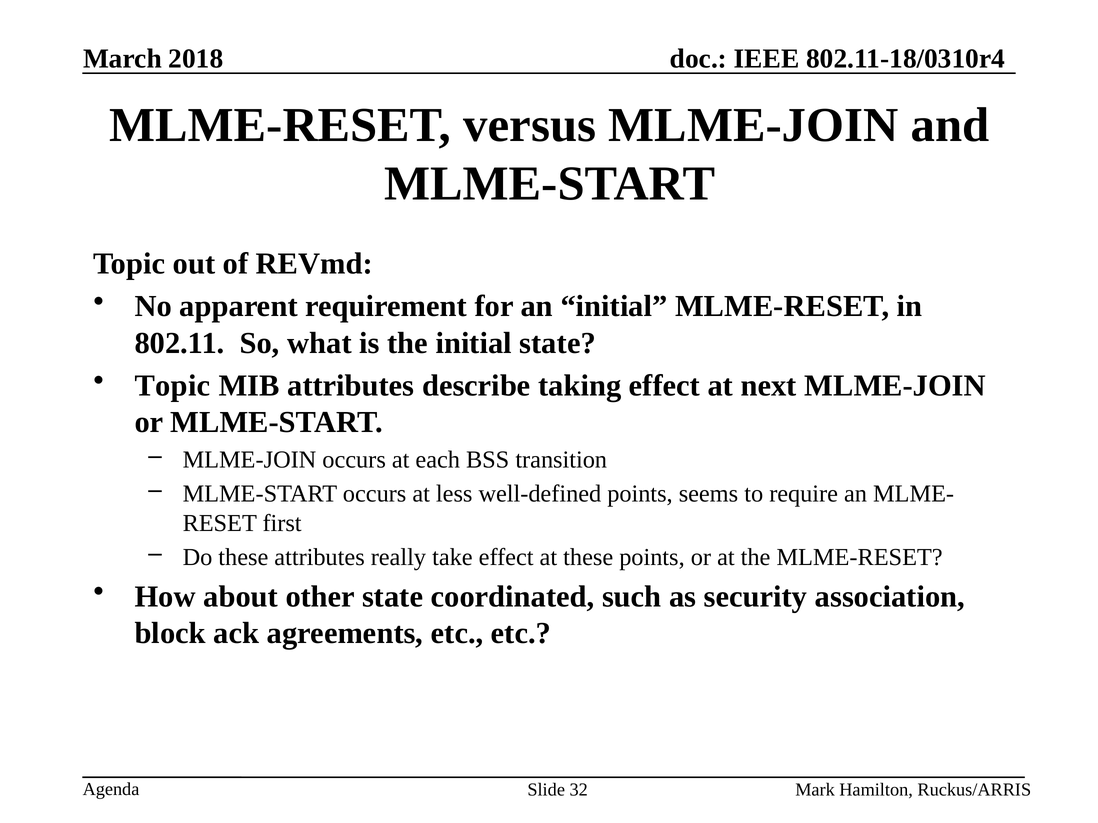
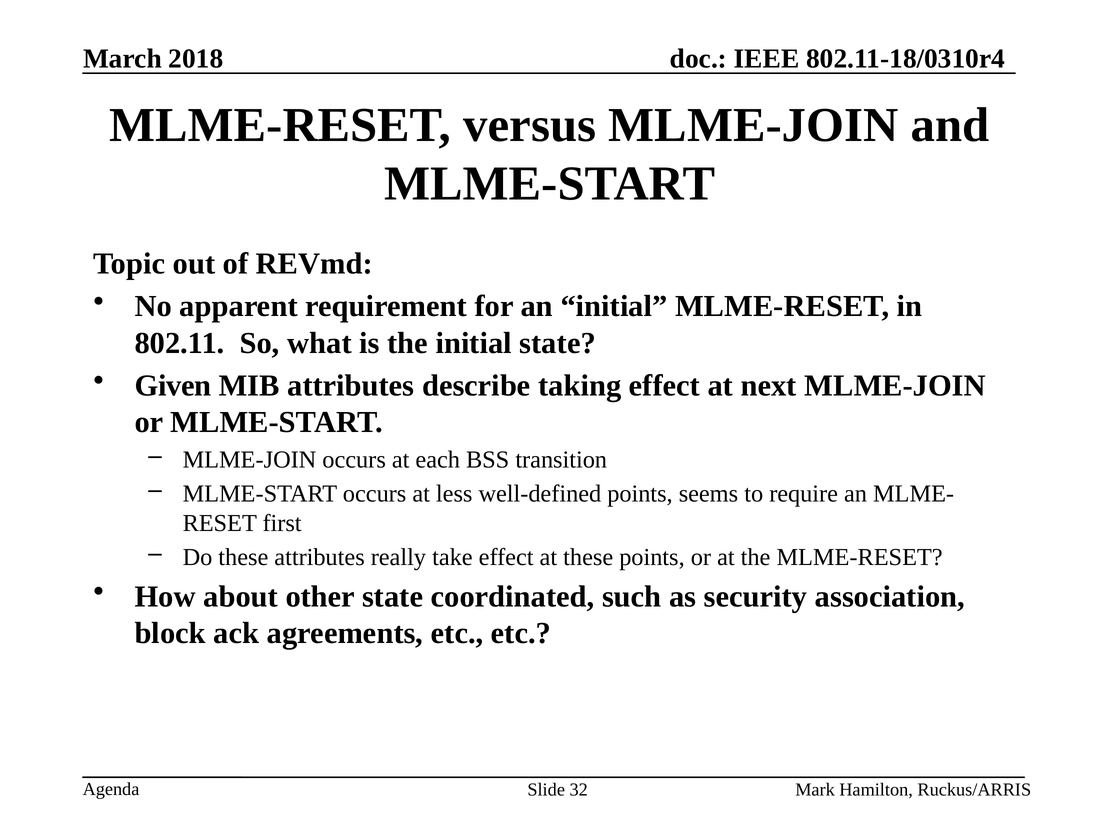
Topic: Topic -> Given (173, 386)
